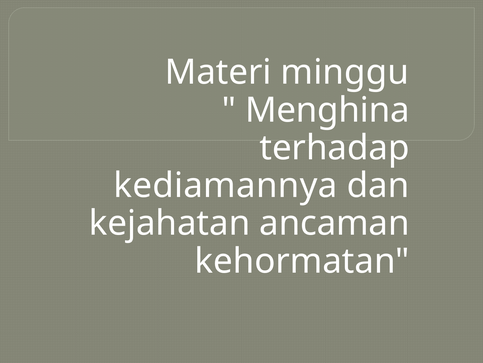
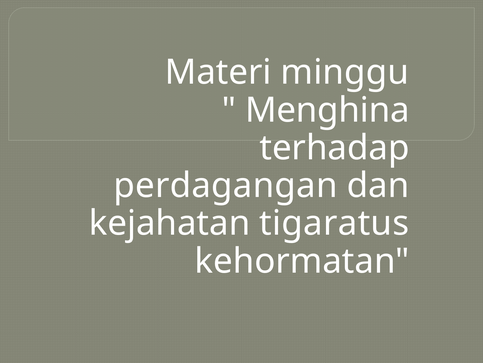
kediamannya: kediamannya -> perdagangan (226, 185)
ancaman: ancaman -> tigaratus (334, 223)
